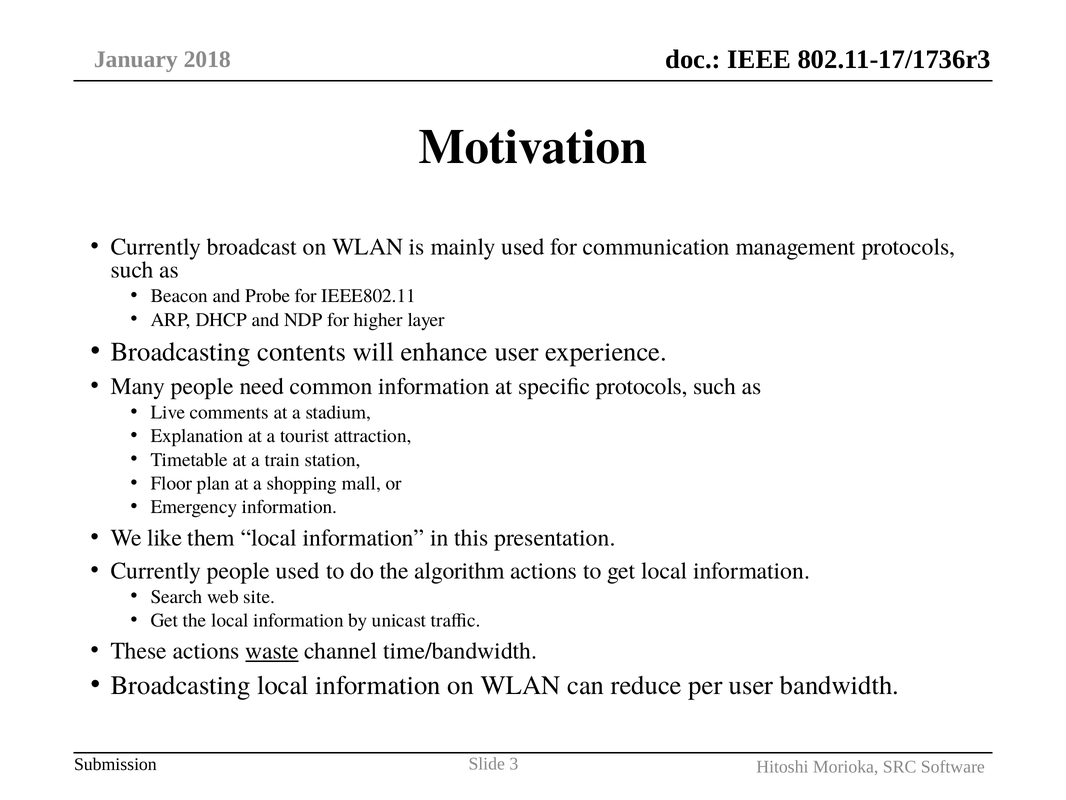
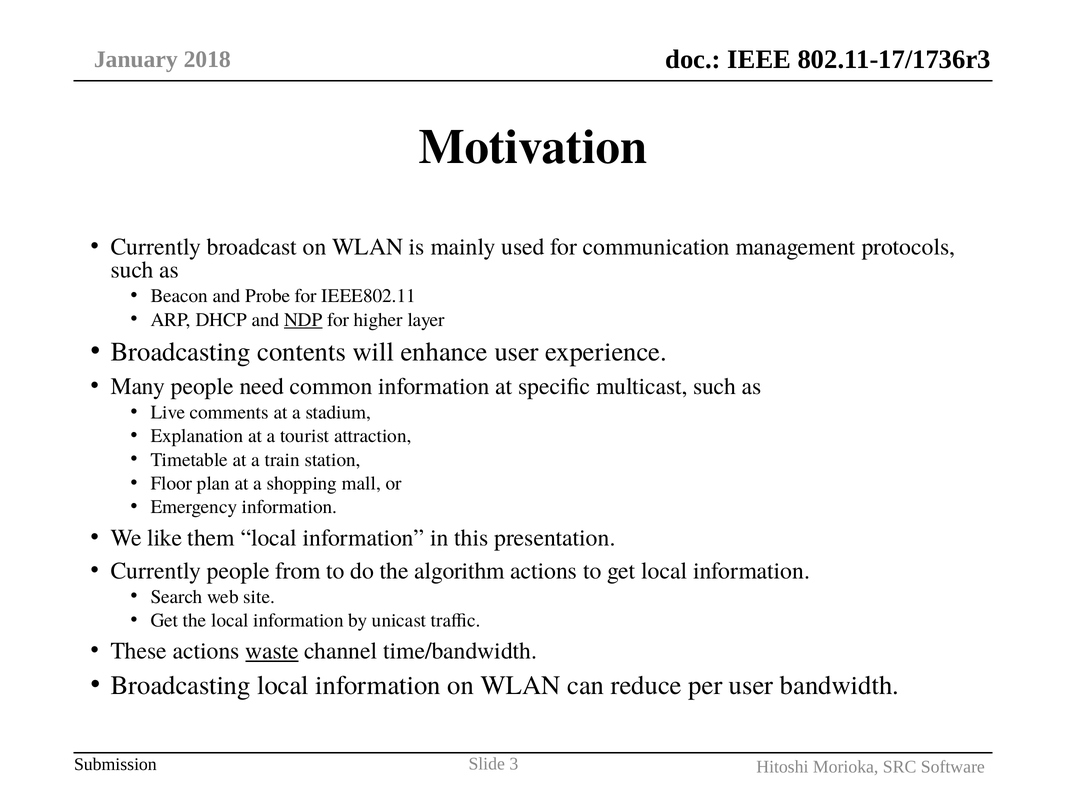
NDP underline: none -> present (303, 320)
specific protocols: protocols -> multicast (642, 386)
people used: used -> from (298, 570)
